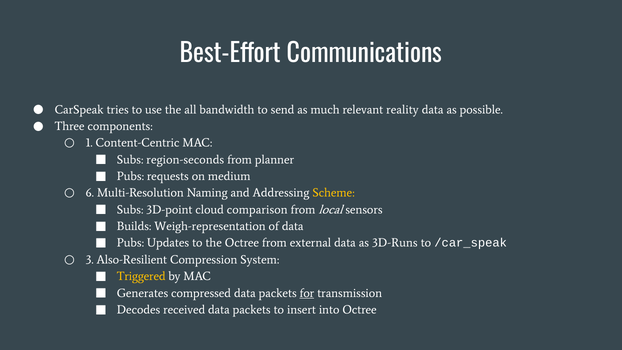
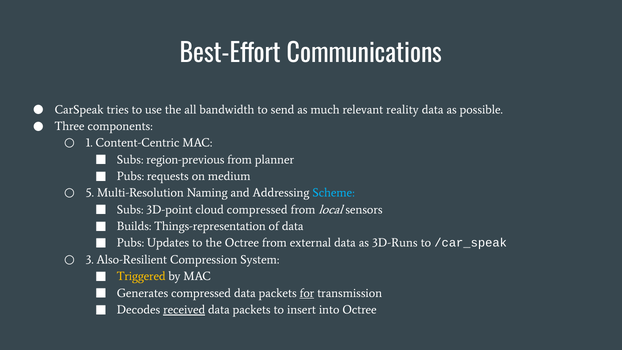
region-seconds: region-seconds -> region-previous (185, 160)
6: 6 -> 5 (90, 193)
Scheme colour: yellow -> light blue (333, 193)
cloud comparison: comparison -> compressed (257, 210)
Weigh-representation: Weigh-representation -> Things-representation (210, 226)
received underline: none -> present (184, 310)
